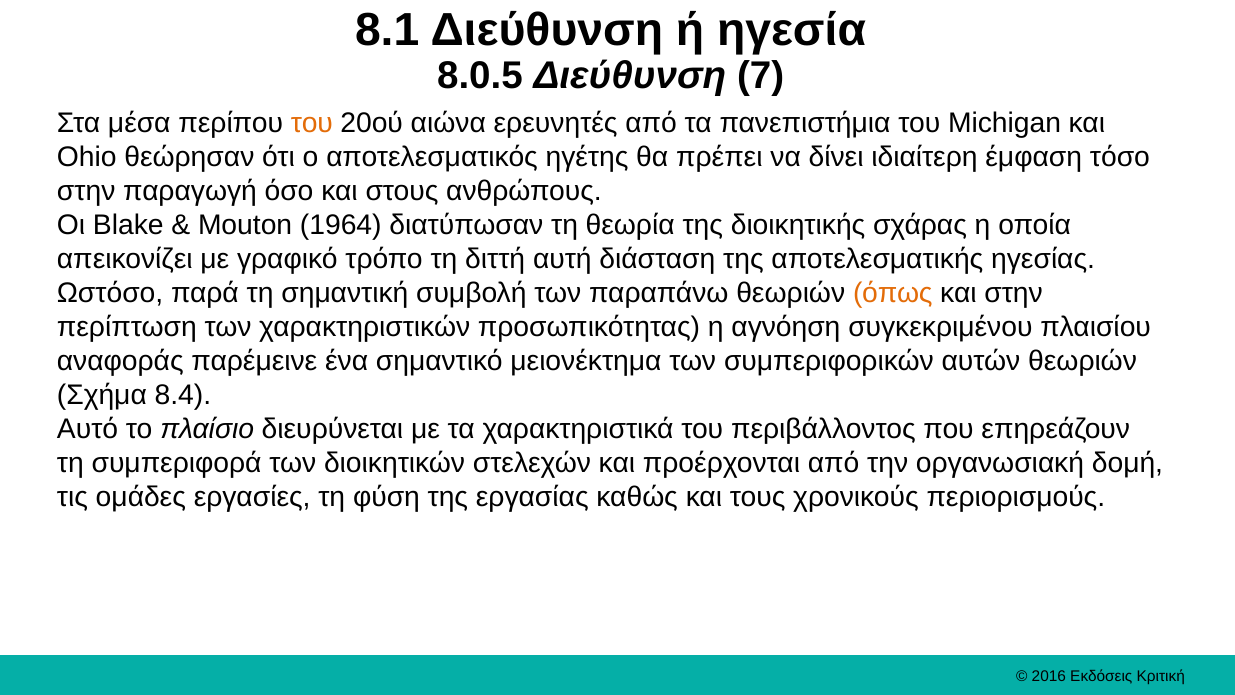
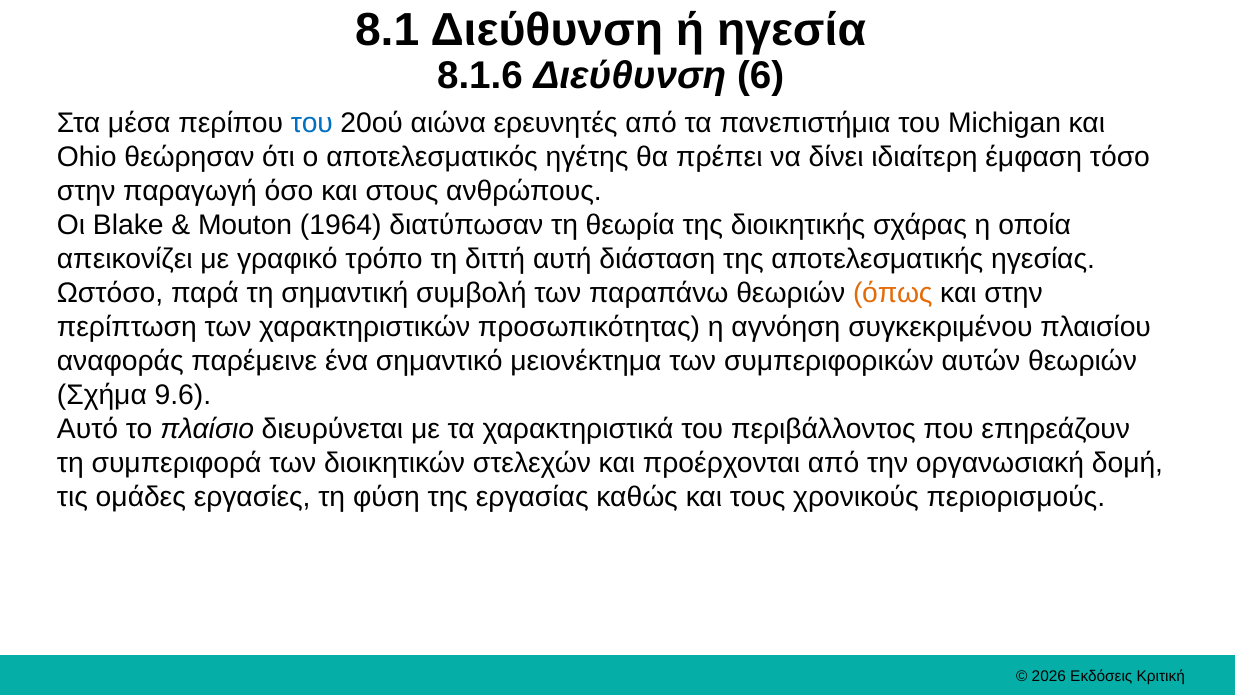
8.0.5: 8.0.5 -> 8.1.6 (480, 76)
7: 7 -> 6 (761, 76)
του colour: orange -> blue (312, 123)
8.4: 8.4 -> 9.6 (183, 395)
2016: 2016 -> 2026 (1049, 676)
